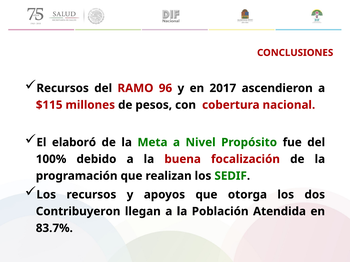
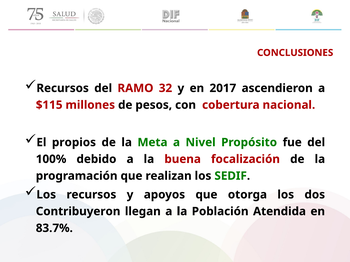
96: 96 -> 32 (165, 88)
elaboró: elaboró -> propios (74, 143)
